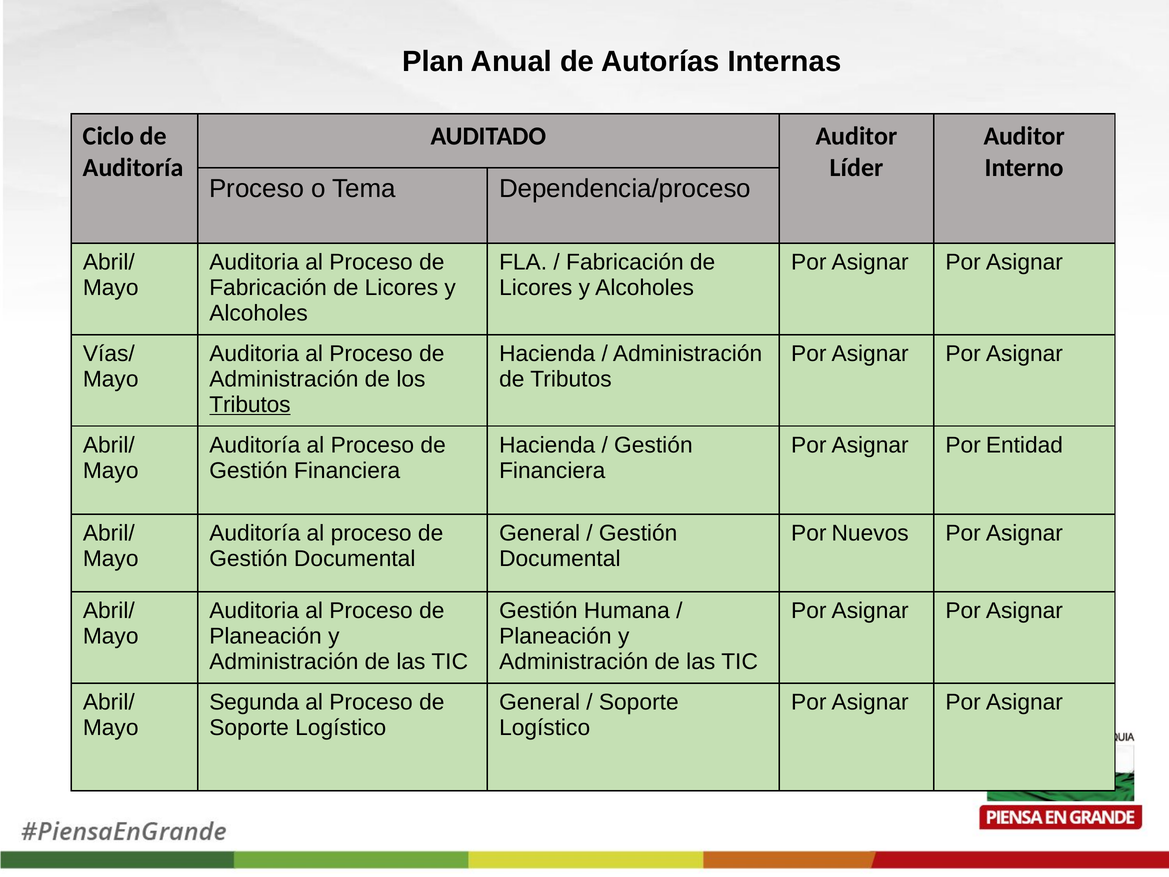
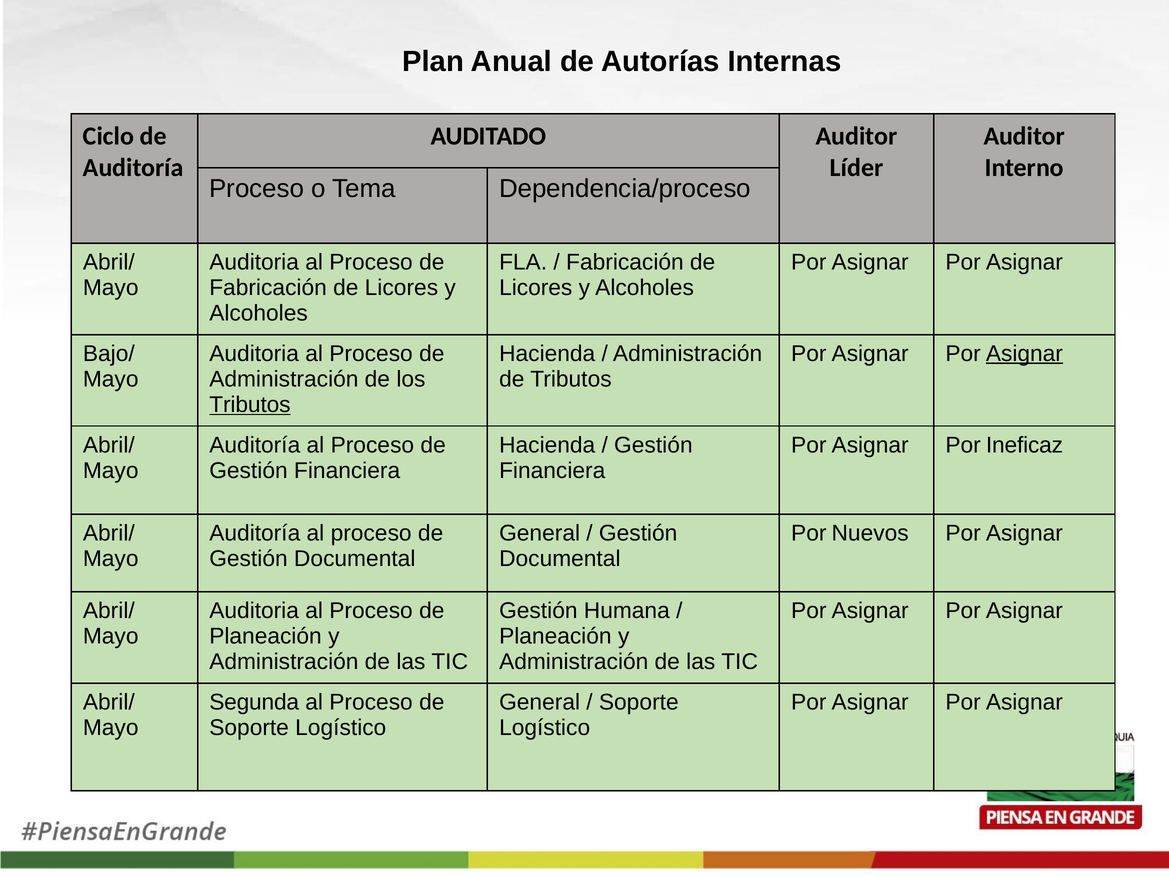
Vías/: Vías/ -> Bajo/ (109, 354)
Asignar underline: none -> present (1024, 354)
Entidad: Entidad -> Ineficaz (1025, 445)
